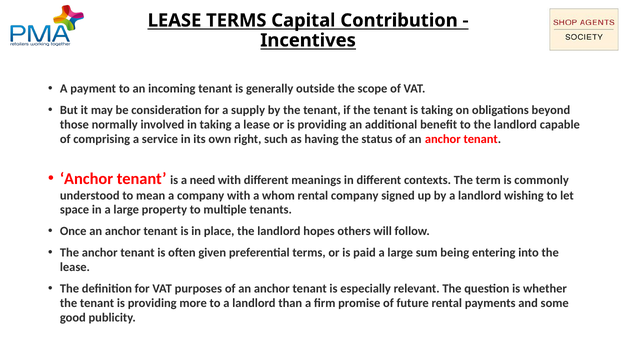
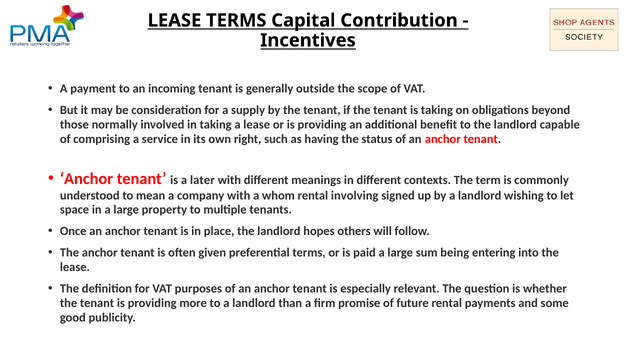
need: need -> later (202, 180)
rental company: company -> involving (355, 195)
